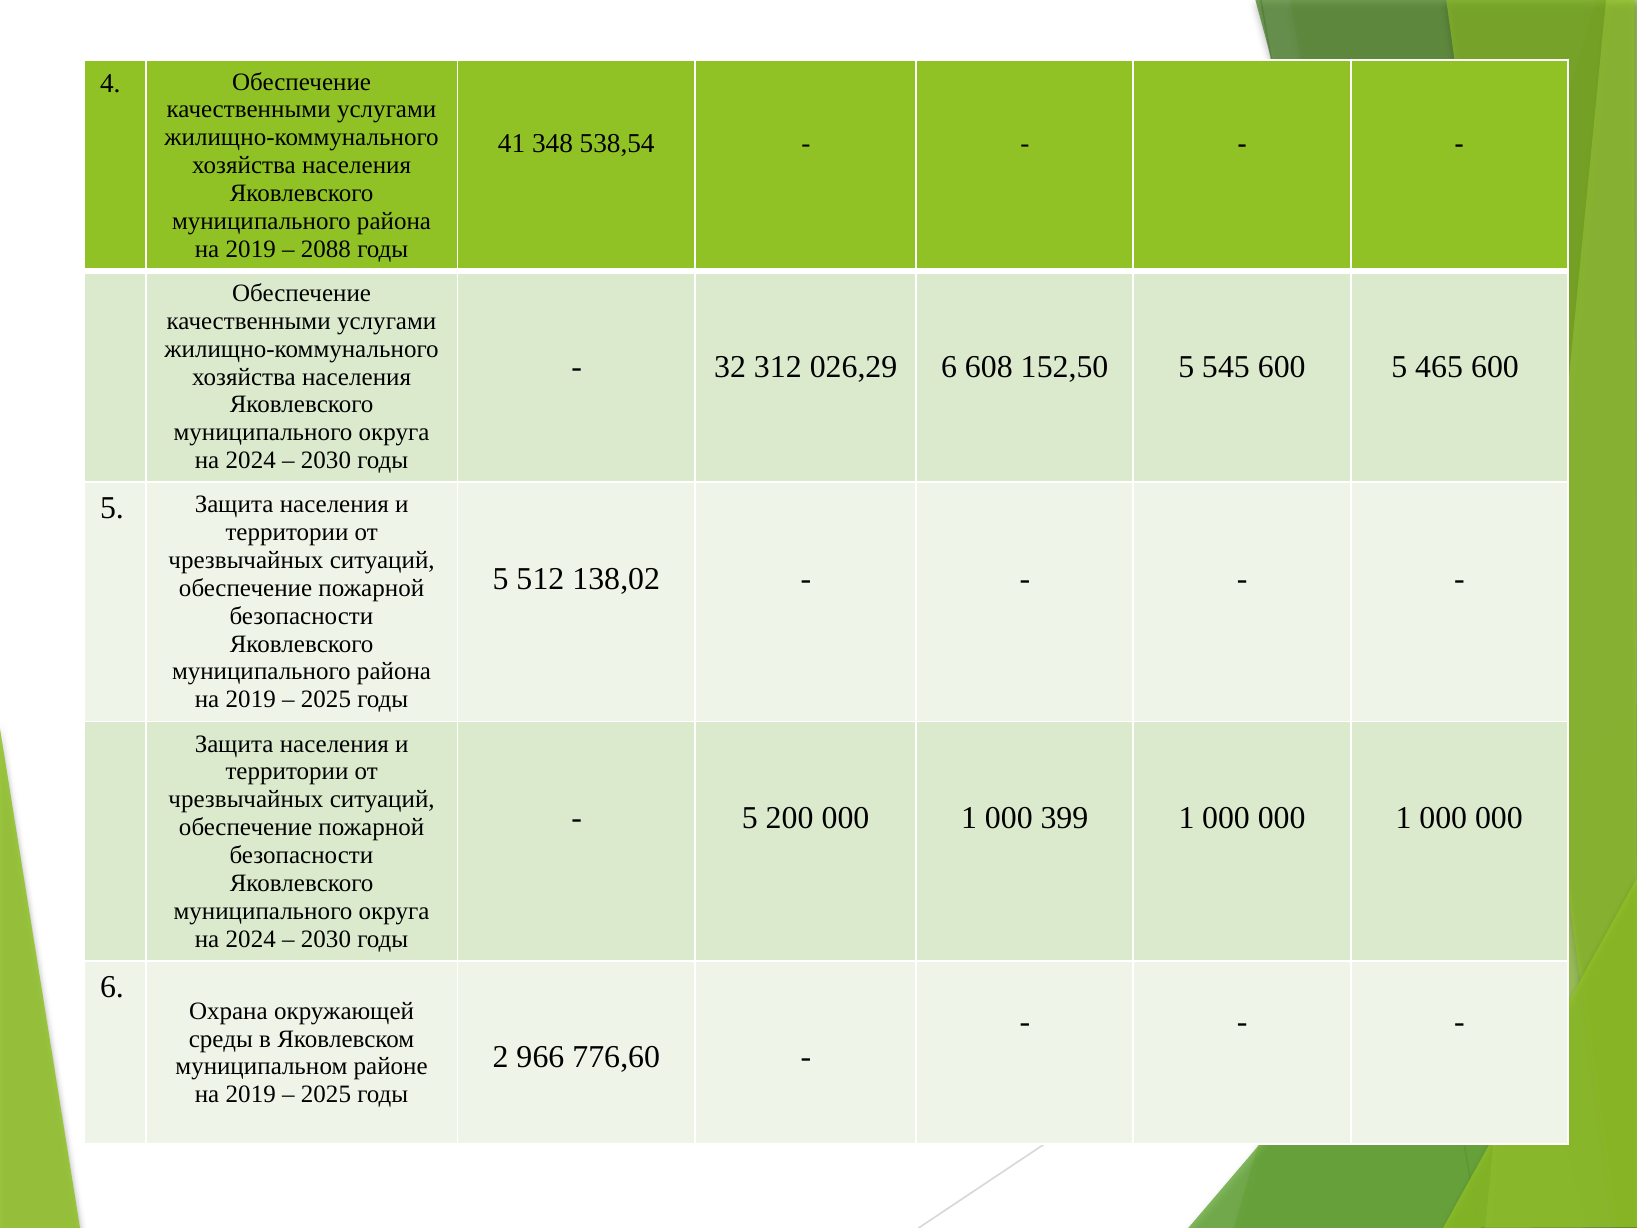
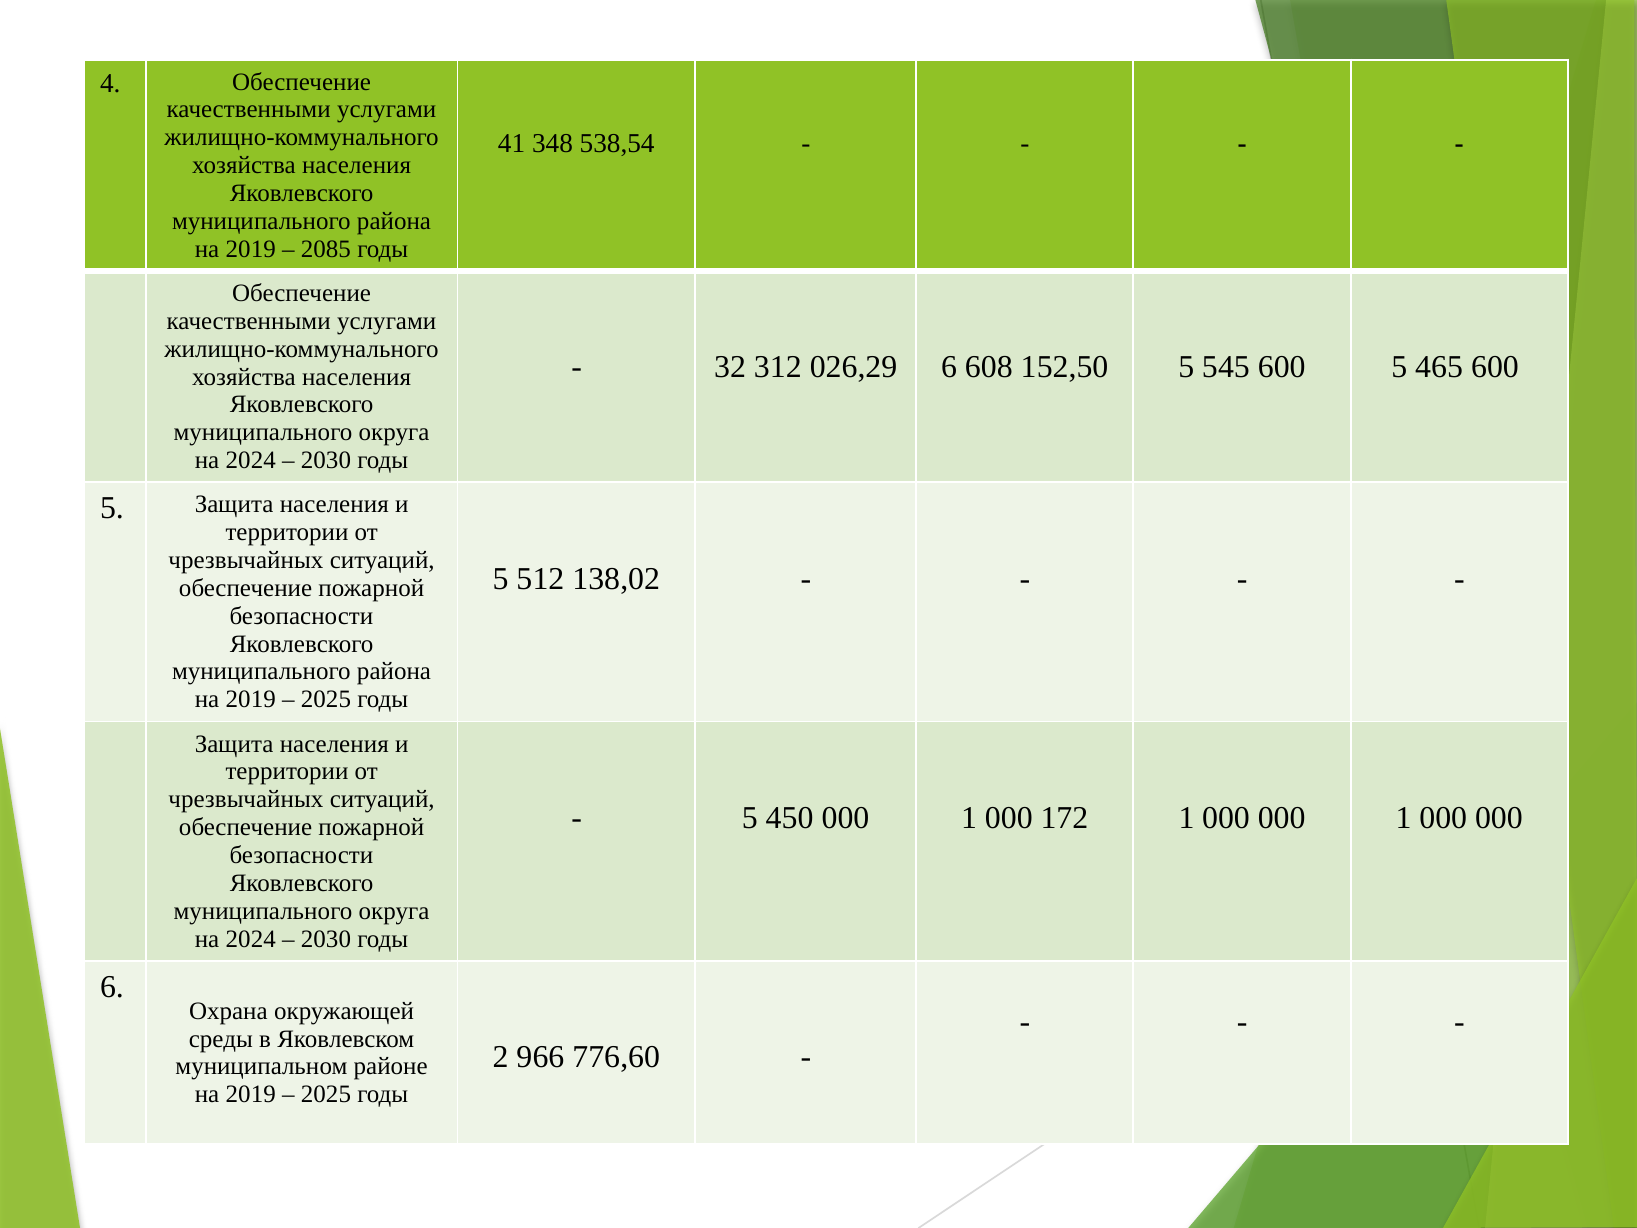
2088: 2088 -> 2085 (326, 249)
200: 200 -> 450 (790, 818)
399: 399 -> 172 (1064, 818)
